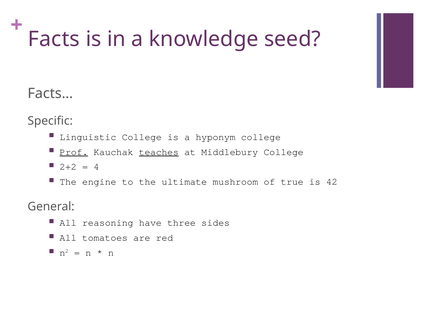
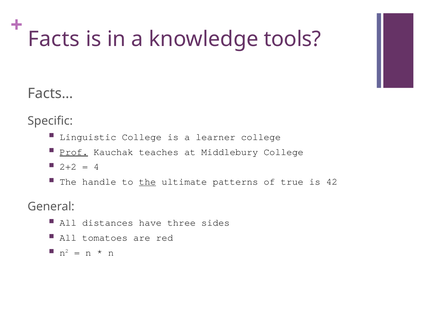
seed: seed -> tools (293, 39)
hyponym: hyponym -> learner (216, 137)
teaches underline: present -> none (159, 152)
engine: engine -> handle (99, 182)
the underline: none -> present (148, 182)
mushroom: mushroom -> patterns (235, 182)
reasoning: reasoning -> distances (108, 223)
